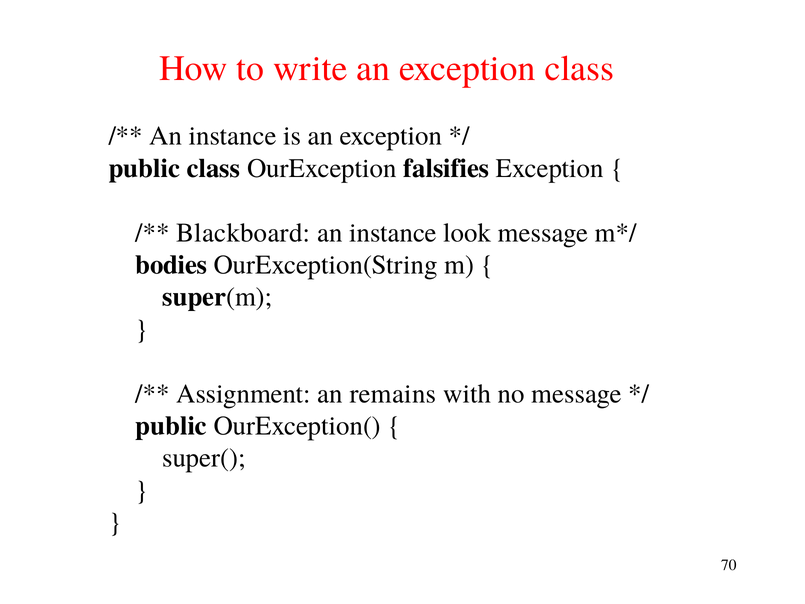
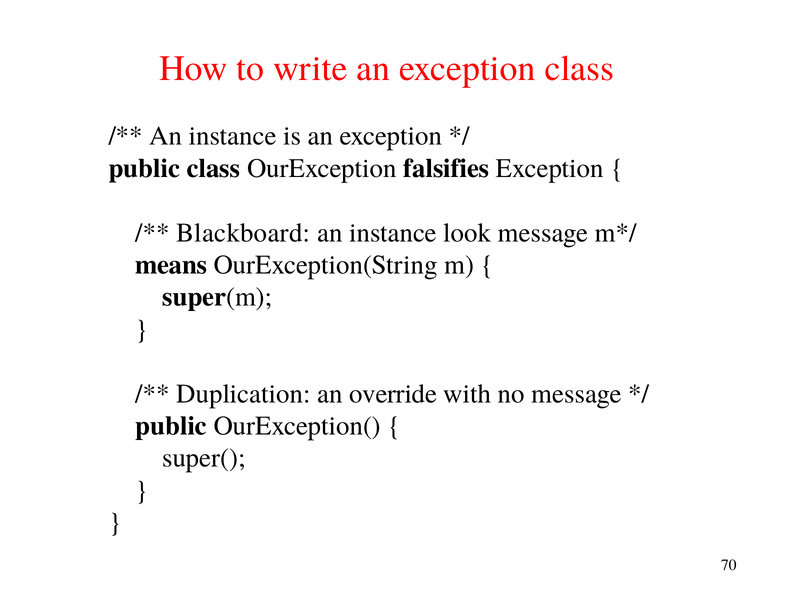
bodies: bodies -> means (171, 265)
Assignment: Assignment -> Duplication (243, 394)
remains: remains -> override (393, 394)
